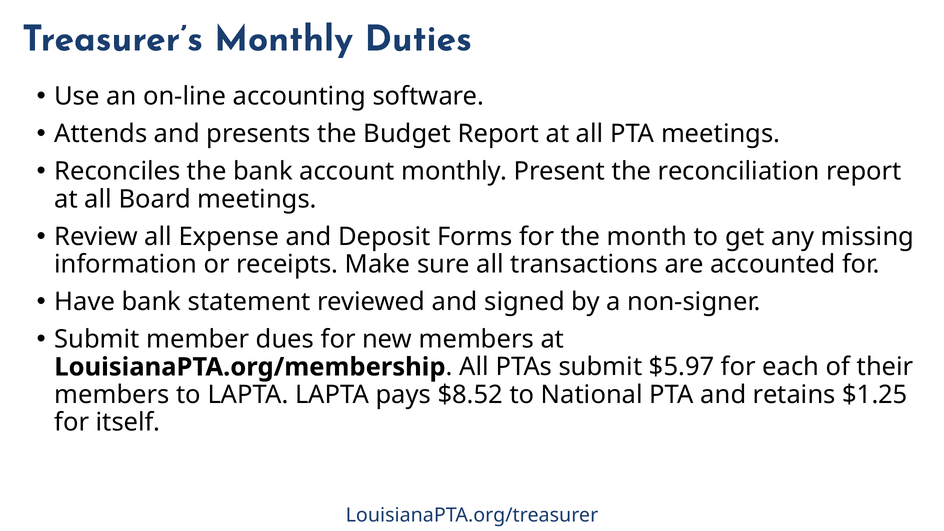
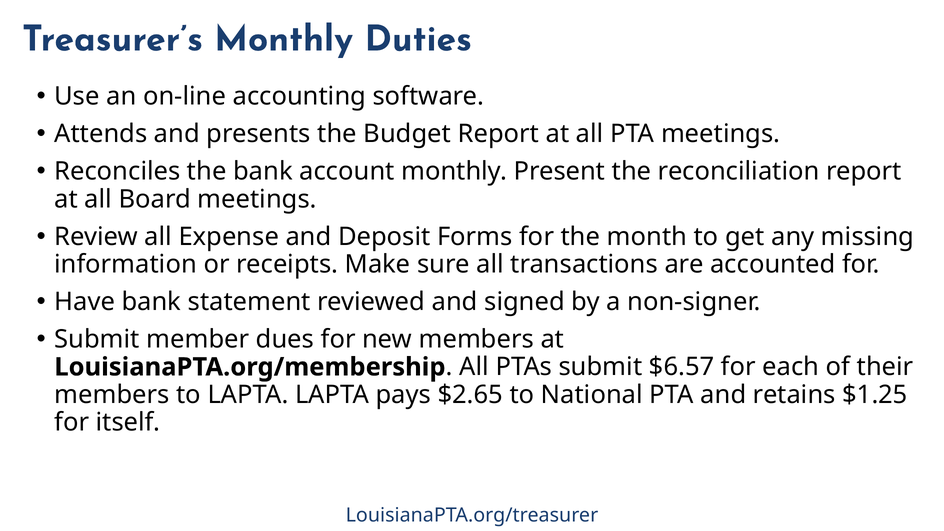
$5.97: $5.97 -> $6.57 (682, 367)
$8.52: $8.52 -> $2.65 (470, 395)
